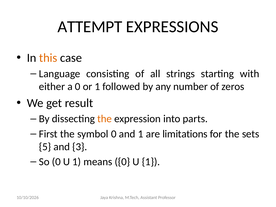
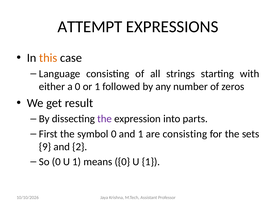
the colour: orange -> purple (105, 119)
are limitations: limitations -> consisting (185, 134)
5: 5 -> 9 (45, 147)
3: 3 -> 2 (80, 147)
